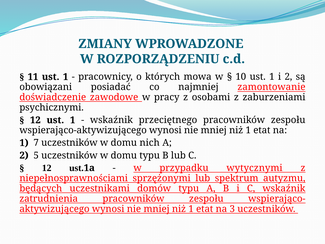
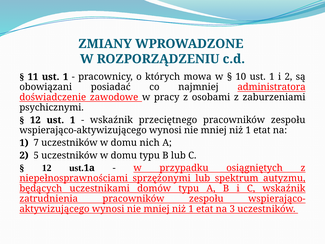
zamontowanie: zamontowanie -> administratora (272, 87)
wytycznymi: wytycznymi -> osiągniętych (255, 168)
